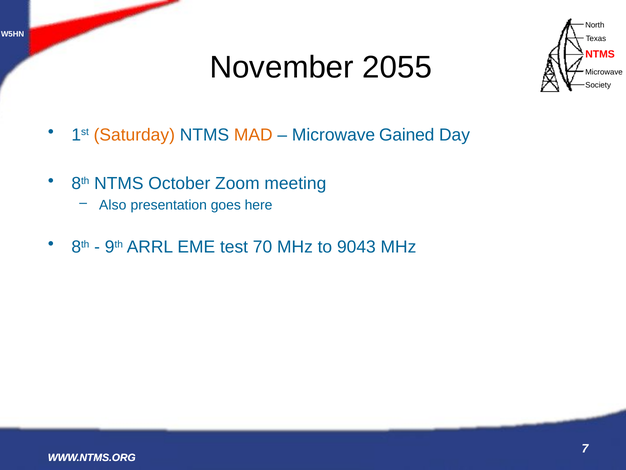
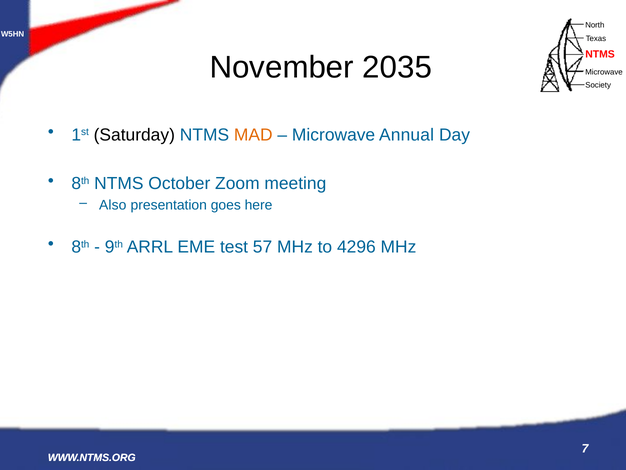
2055: 2055 -> 2035 (397, 67)
Saturday colour: orange -> black (134, 135)
Gained: Gained -> Annual (407, 135)
70: 70 -> 57 (263, 247)
9043: 9043 -> 4296 (356, 247)
